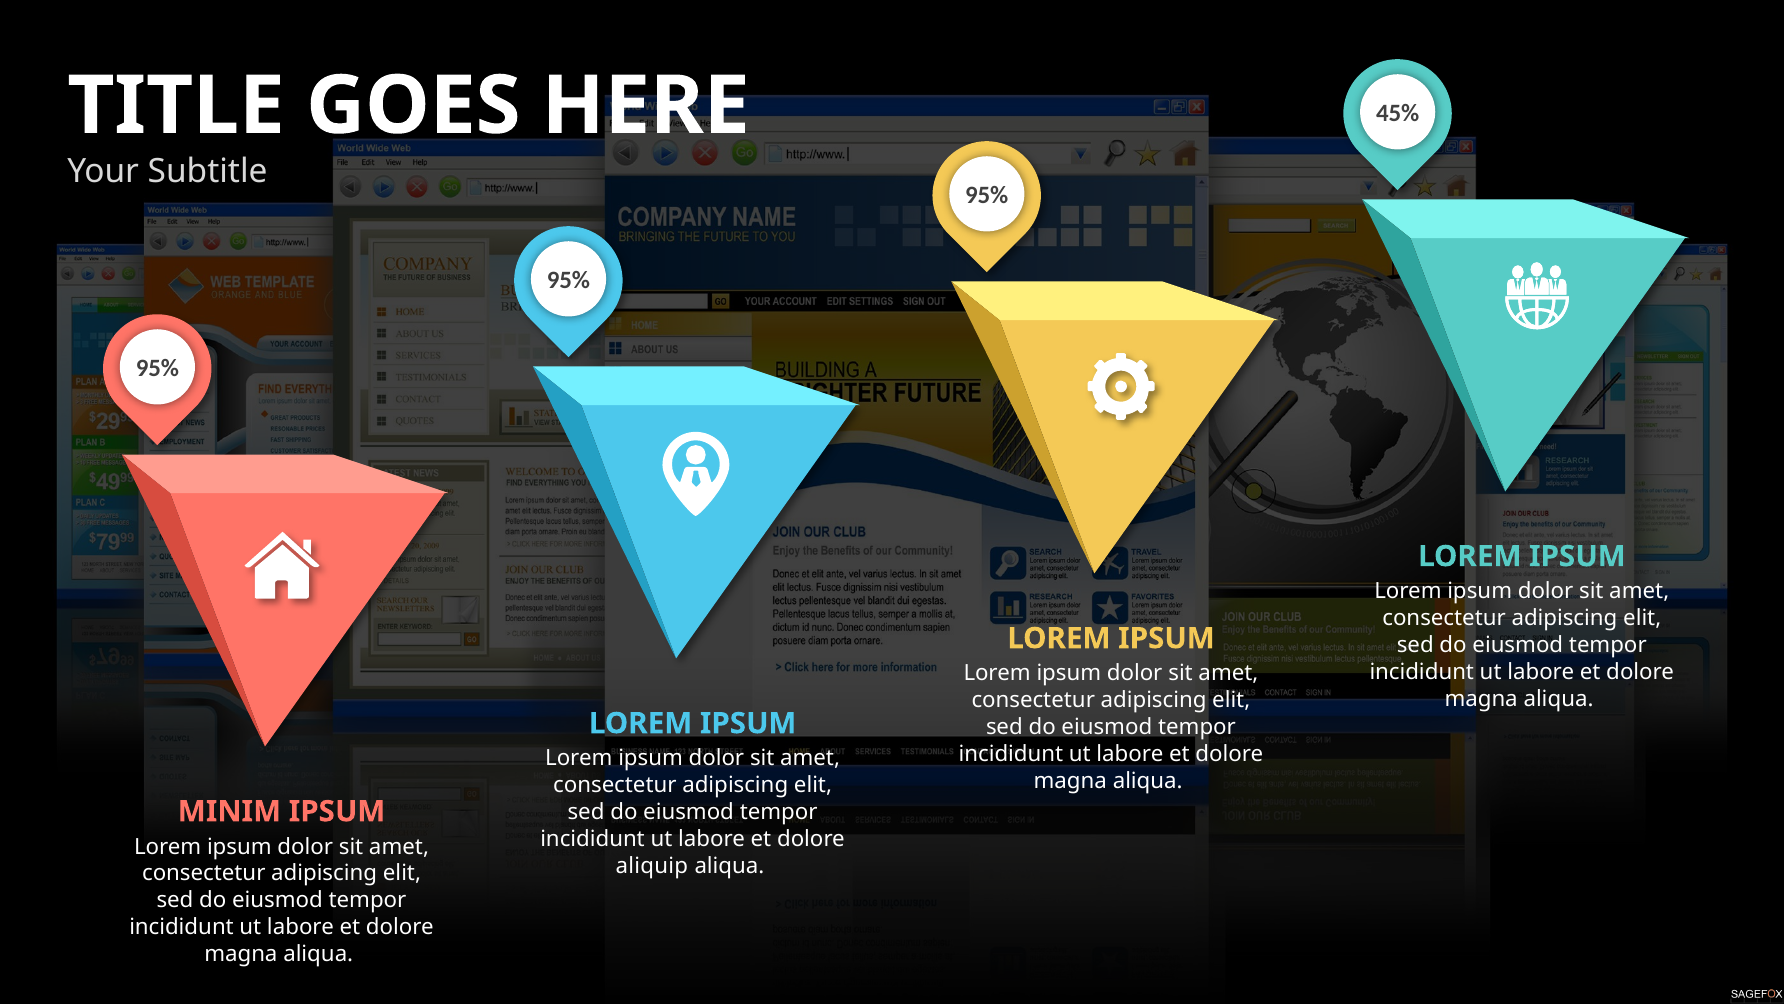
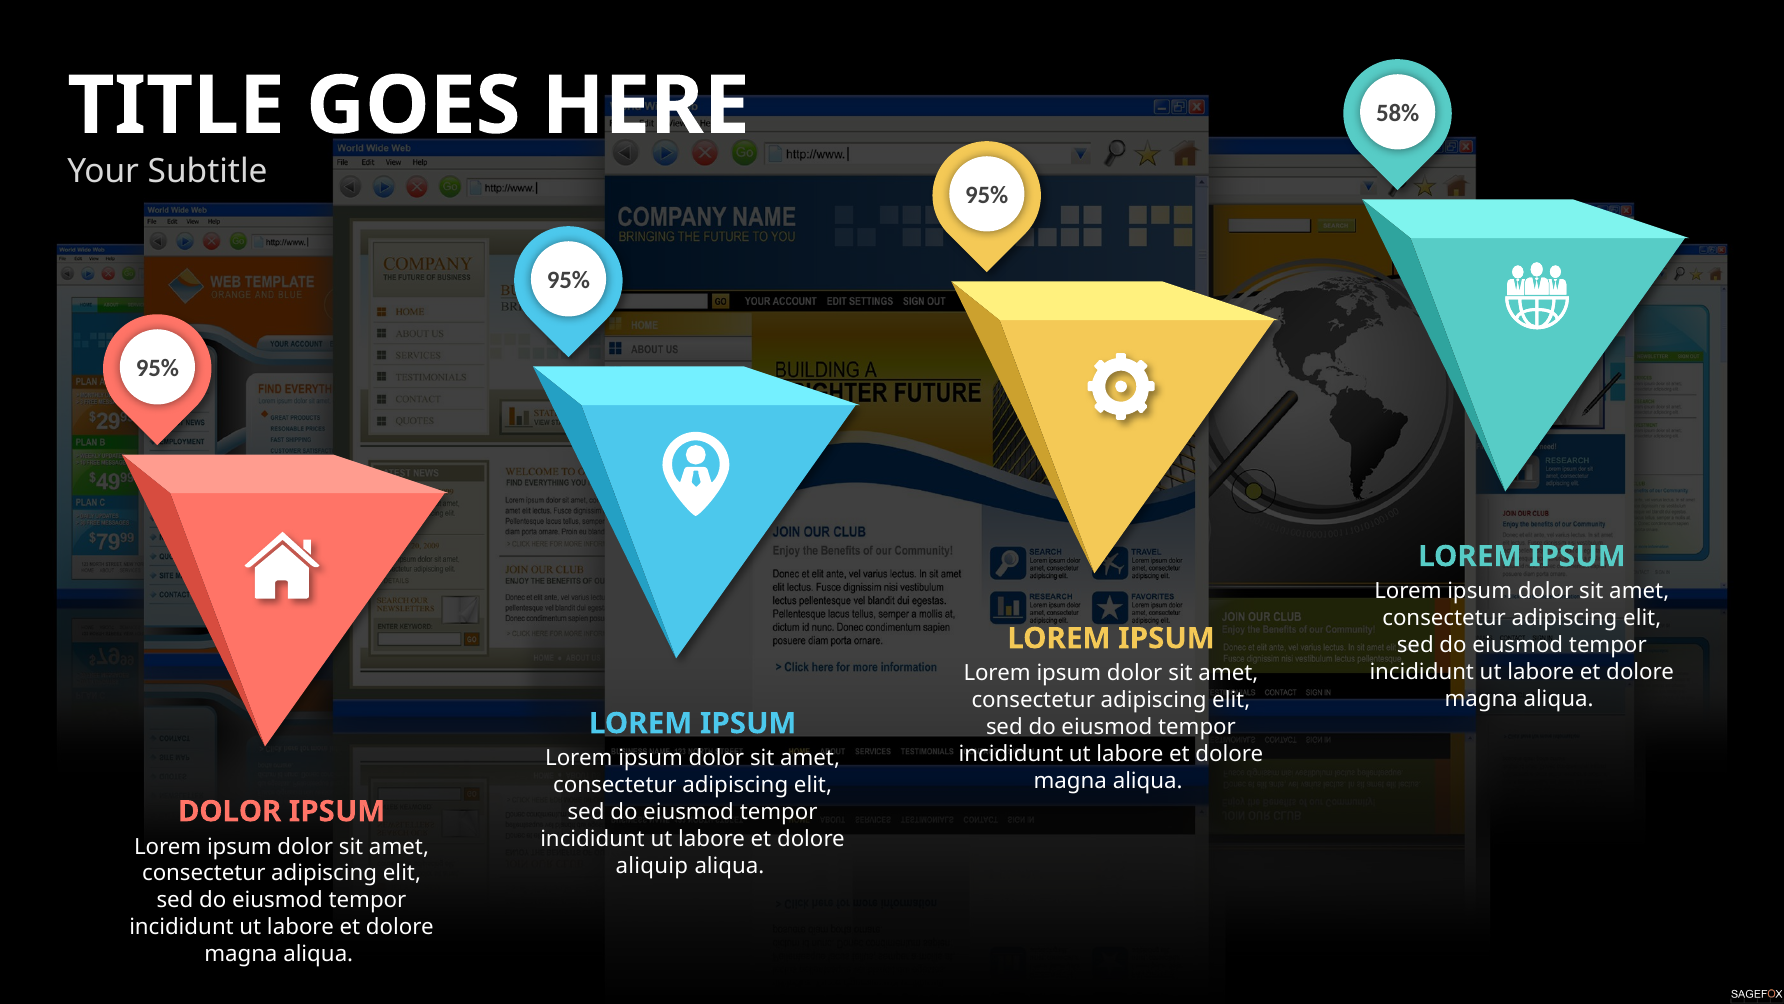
45%: 45% -> 58% (1398, 113)
MINIM: MINIM -> DOLOR (230, 811)
